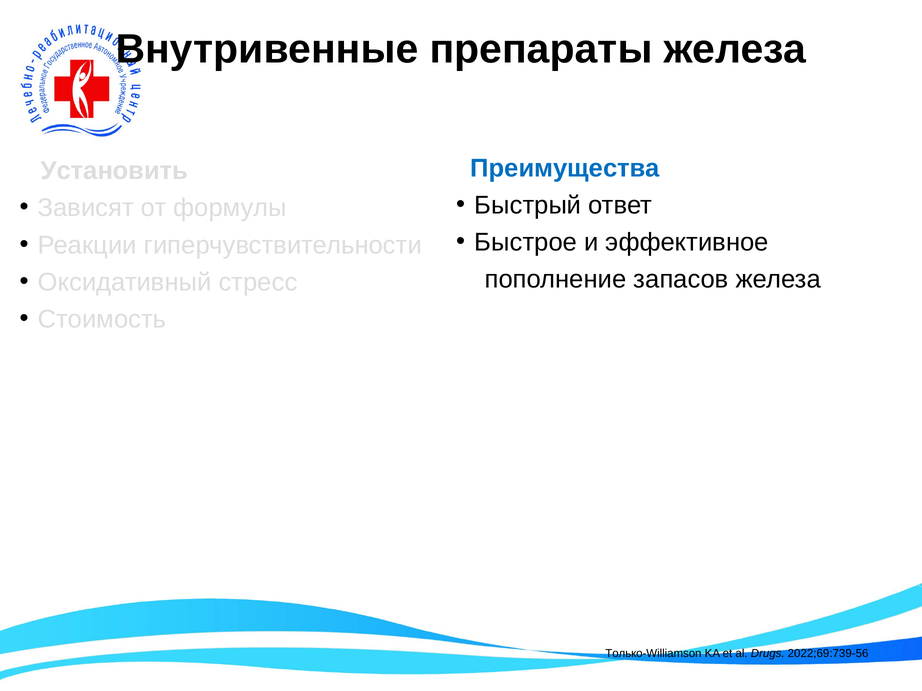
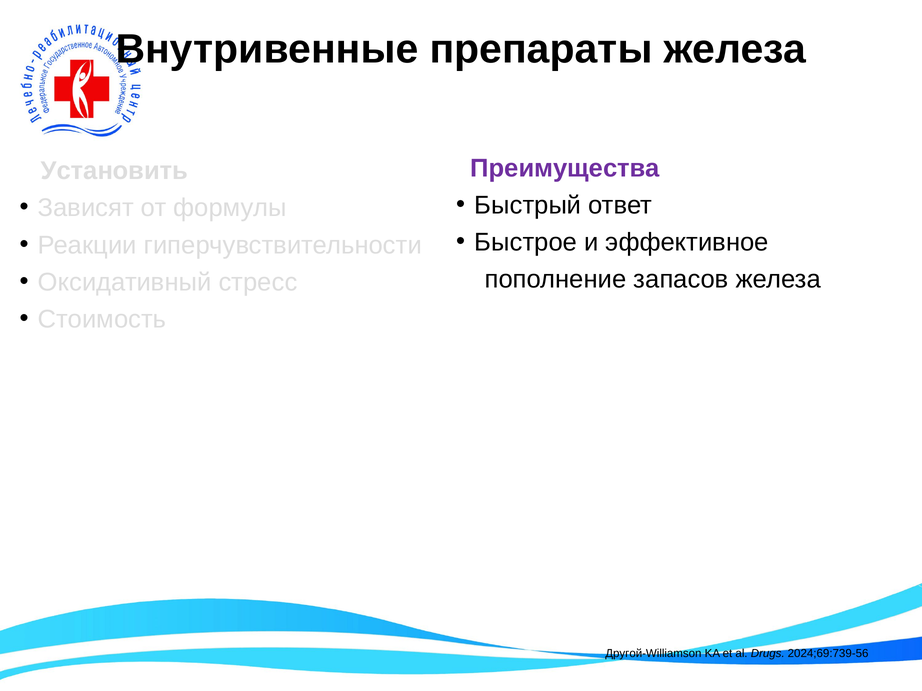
Преимущества colour: blue -> purple (565, 168)
Только-Williamson: Только-Williamson -> Другой-Williamson (653, 654)
2022;69:739-56: 2022;69:739-56 -> 2024;69:739-56 (828, 654)
